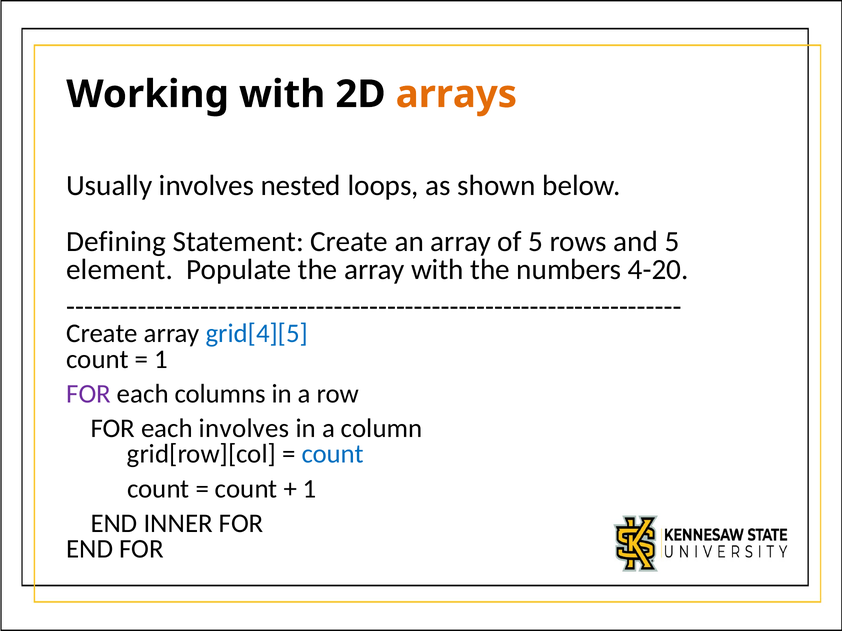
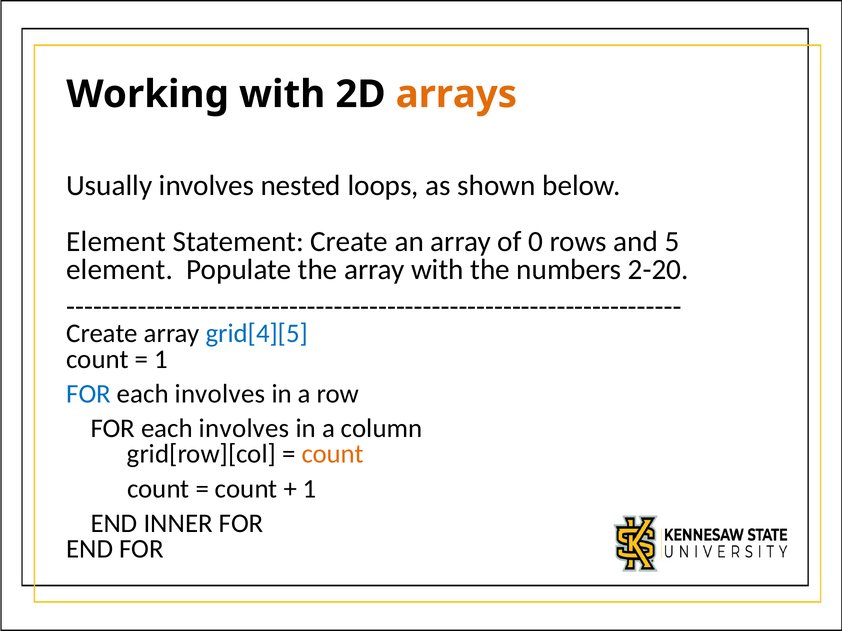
Defining: Defining -> Element (116, 242)
of 5: 5 -> 0 (536, 242)
4-20: 4-20 -> 2-20 (658, 270)
FOR colour: purple -> blue (89, 394)
columns: columns -> involves (220, 394)
count colour: blue -> orange (333, 454)
